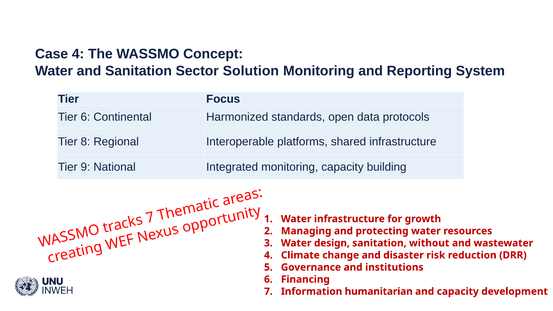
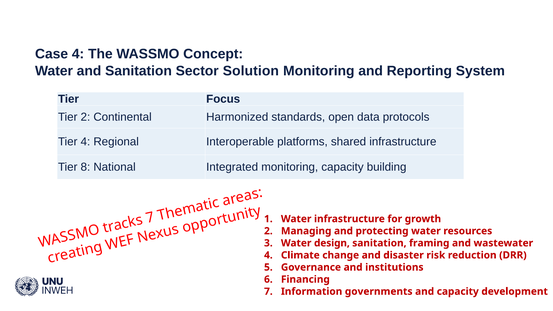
Tier 6: 6 -> 2 (85, 117)
Tier 8: 8 -> 4 (85, 142)
9: 9 -> 8 (85, 167)
without: without -> framing (429, 243)
humanitarian: humanitarian -> governments (379, 292)
